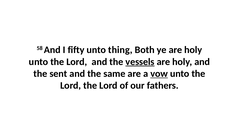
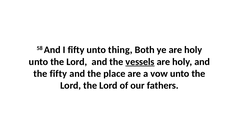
the sent: sent -> fifty (58, 74)
same: same -> place (114, 74)
vow underline: present -> none (159, 74)
